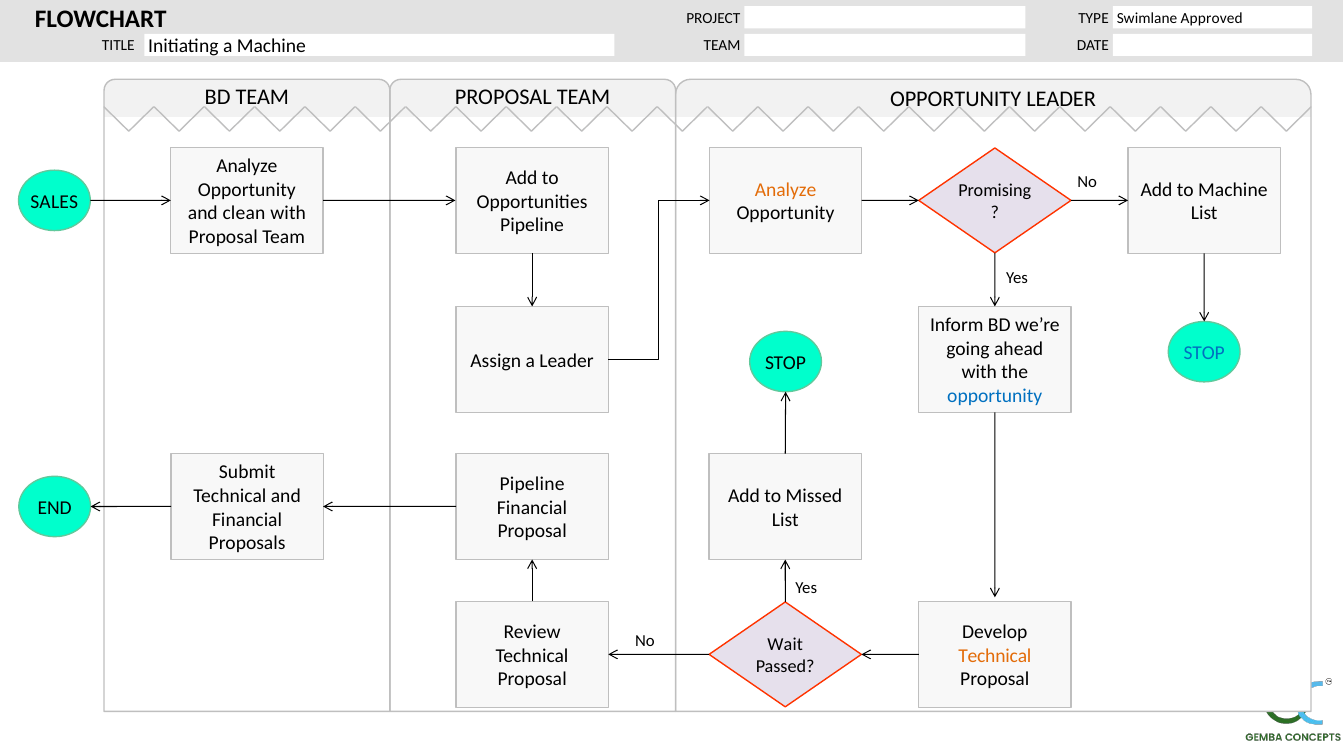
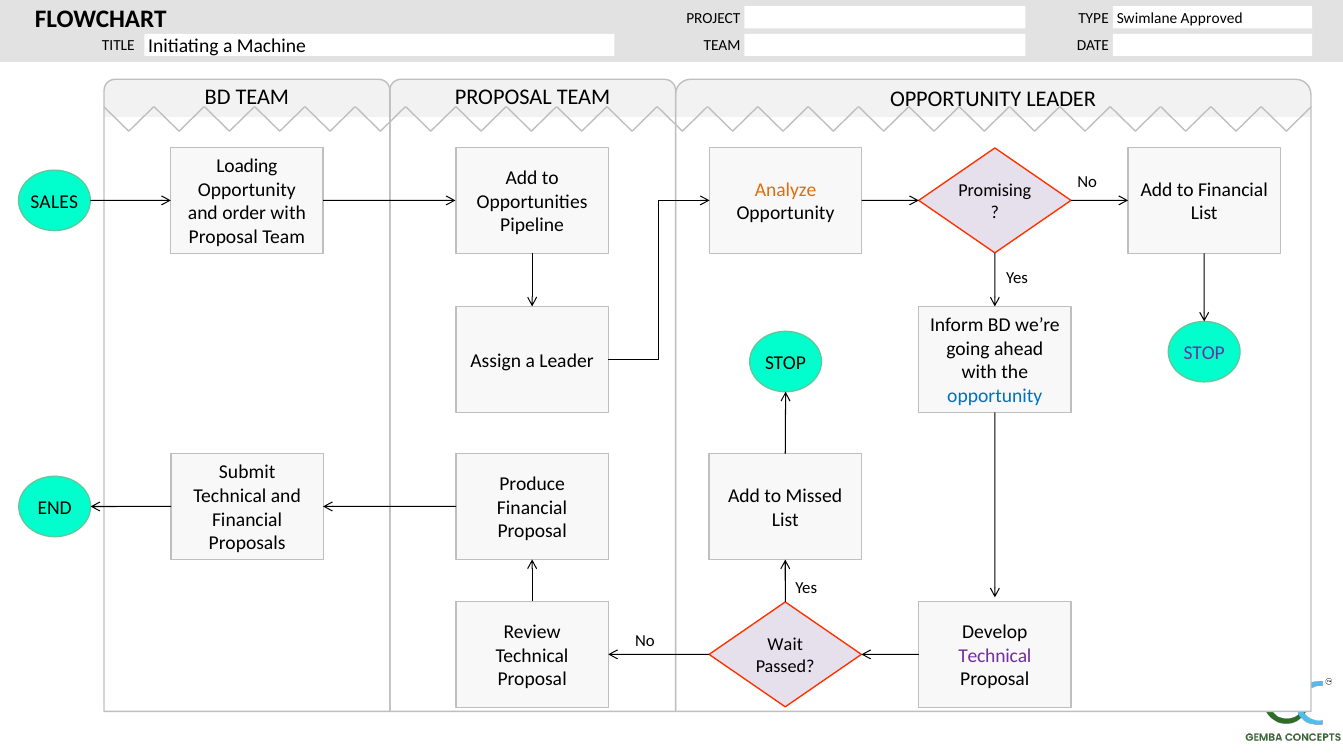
Analyze: Analyze -> Loading (247, 167)
to Machine: Machine -> Financial (1233, 190)
clean: clean -> order (244, 214)
STOP colour: blue -> purple (1204, 353)
Pipeline: Pipeline -> Produce (532, 485)
Technical colour: orange -> purple (995, 656)
